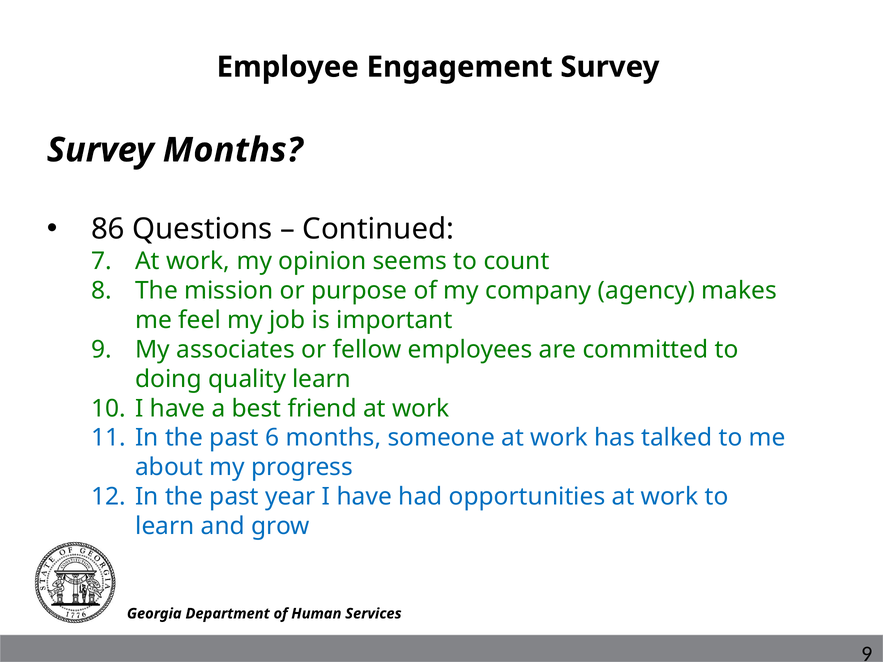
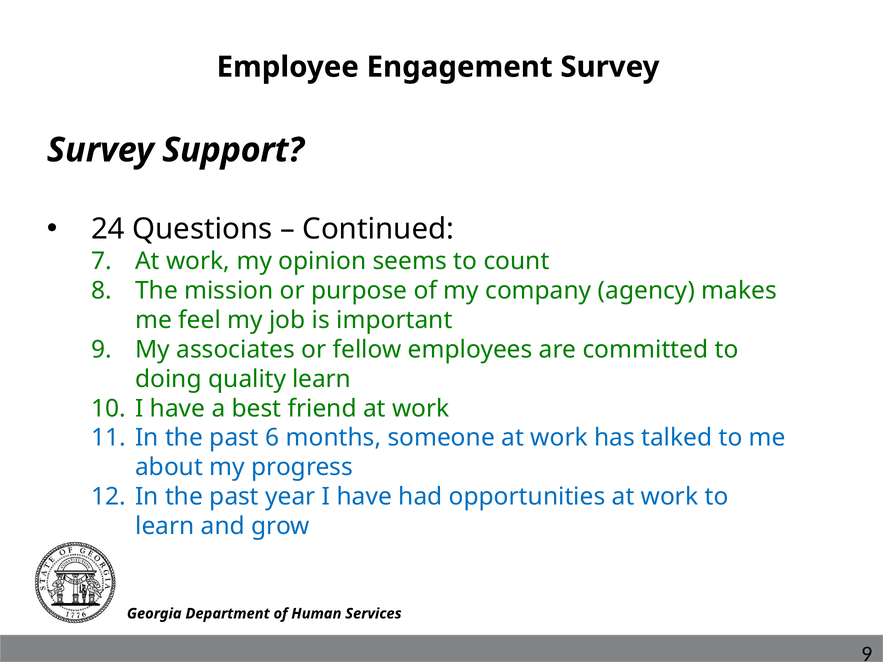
Survey Months: Months -> Support (233, 150)
86: 86 -> 24 (108, 229)
